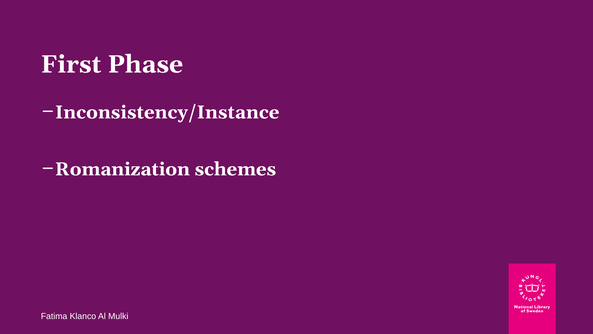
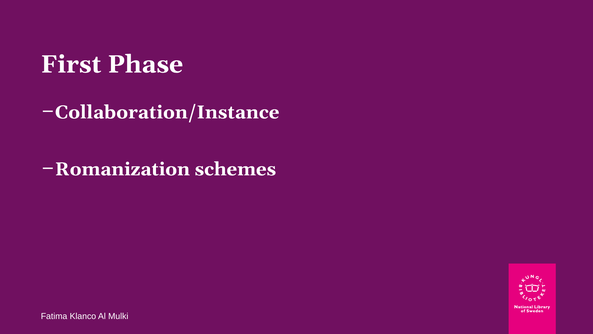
Inconsistency/Instance: Inconsistency/Instance -> Collaboration/Instance (167, 112)
